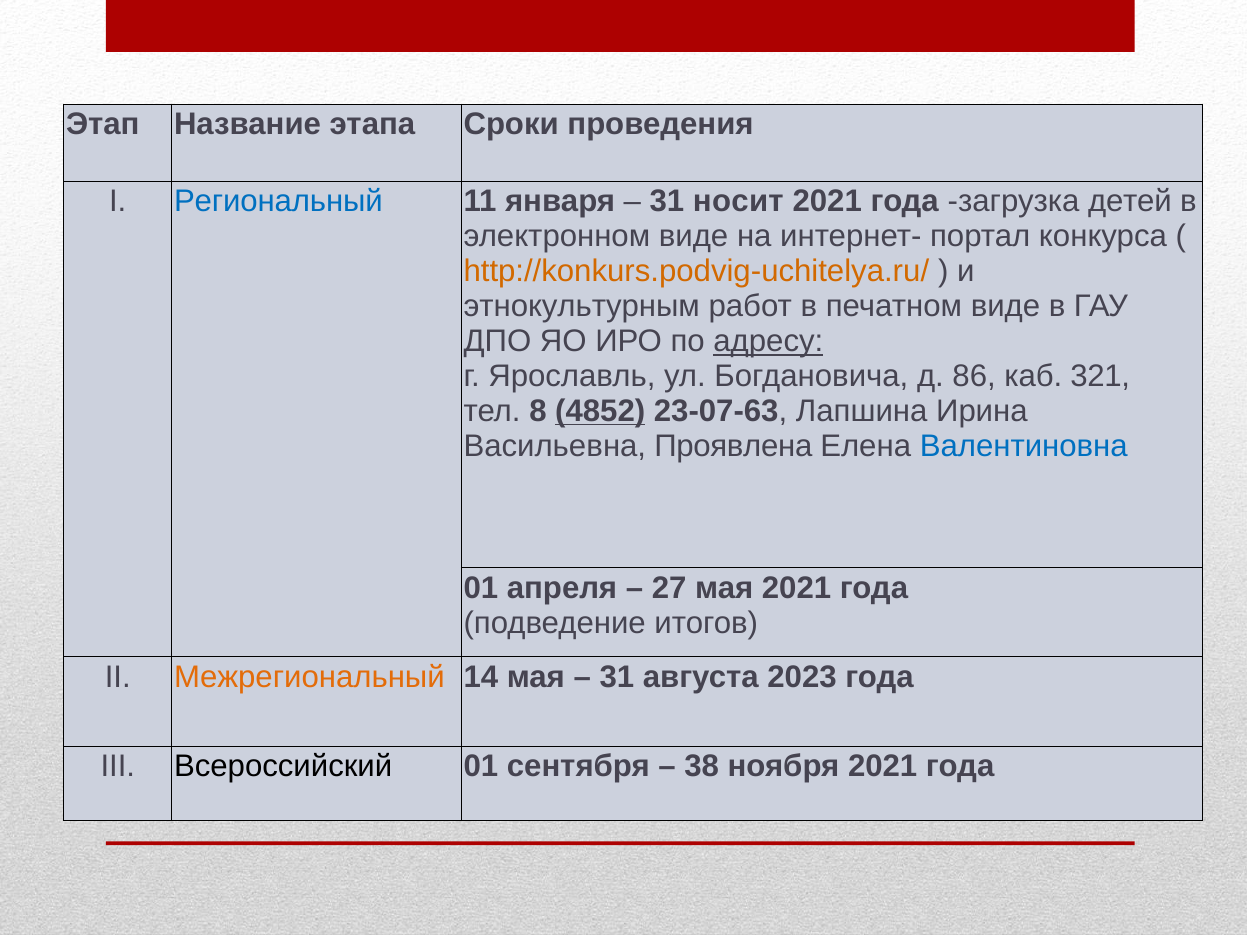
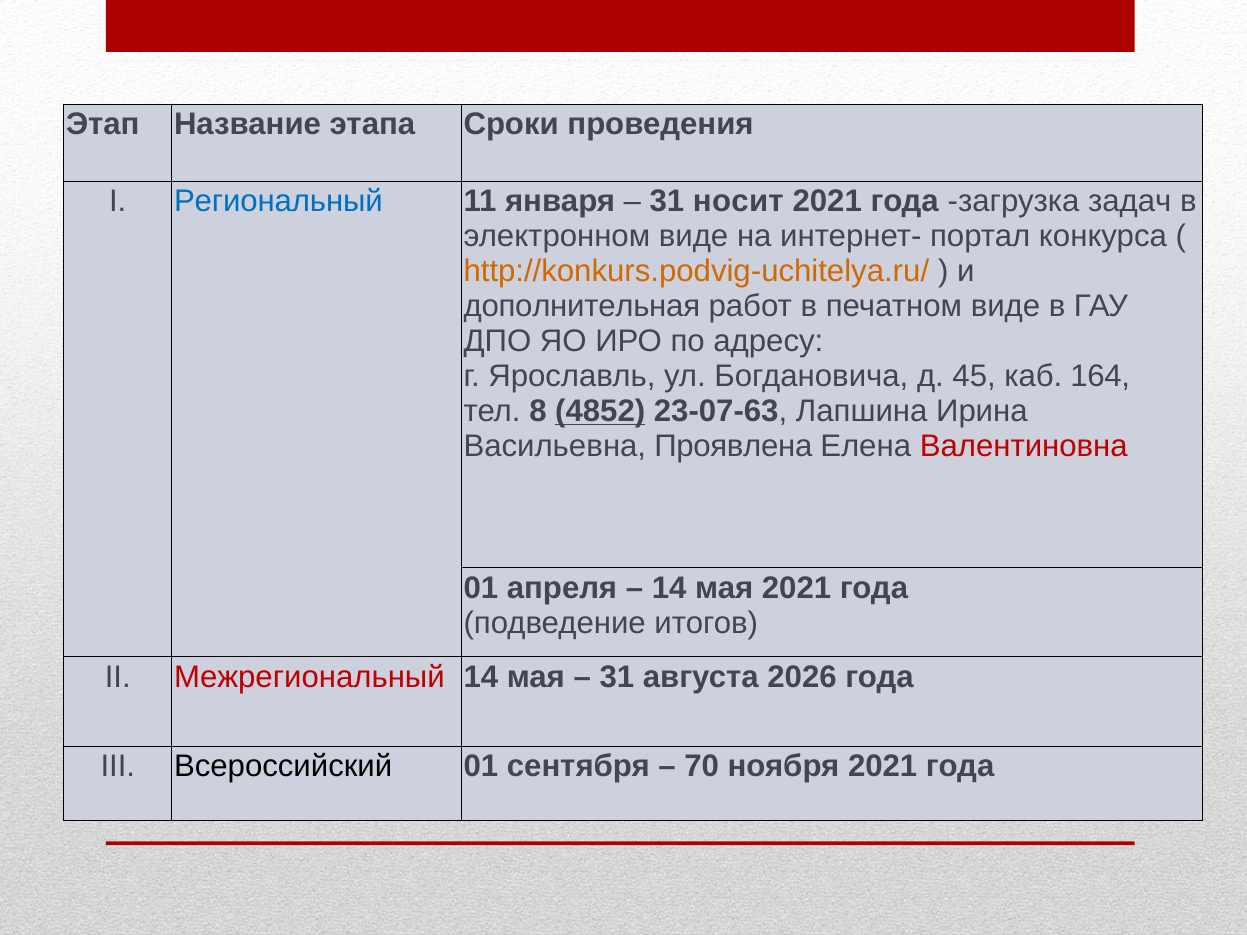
детей: детей -> задач (1130, 202)
этнокультурным: этнокультурным -> дополнительная (582, 306)
адресу underline: present -> none (768, 341)
86: 86 -> 45 (974, 376)
321: 321 -> 164 (1100, 376)
Валентиновна colour: blue -> red (1024, 446)
27: 27 -> 14 (669, 588)
Межрегиональный colour: orange -> red (309, 677)
2023: 2023 -> 2026 (802, 677)
38: 38 -> 70 (702, 767)
